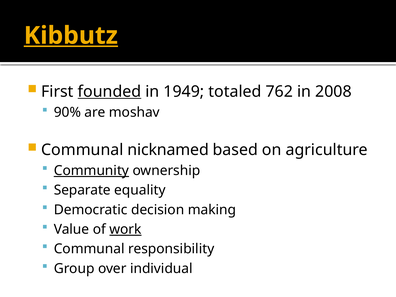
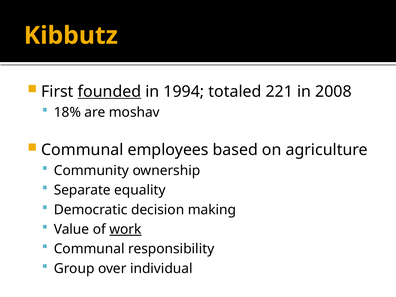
Kibbutz underline: present -> none (71, 36)
1949: 1949 -> 1994 (184, 92)
762: 762 -> 221 (279, 92)
90%: 90% -> 18% (67, 112)
nicknamed: nicknamed -> employees (168, 150)
Community underline: present -> none (91, 171)
